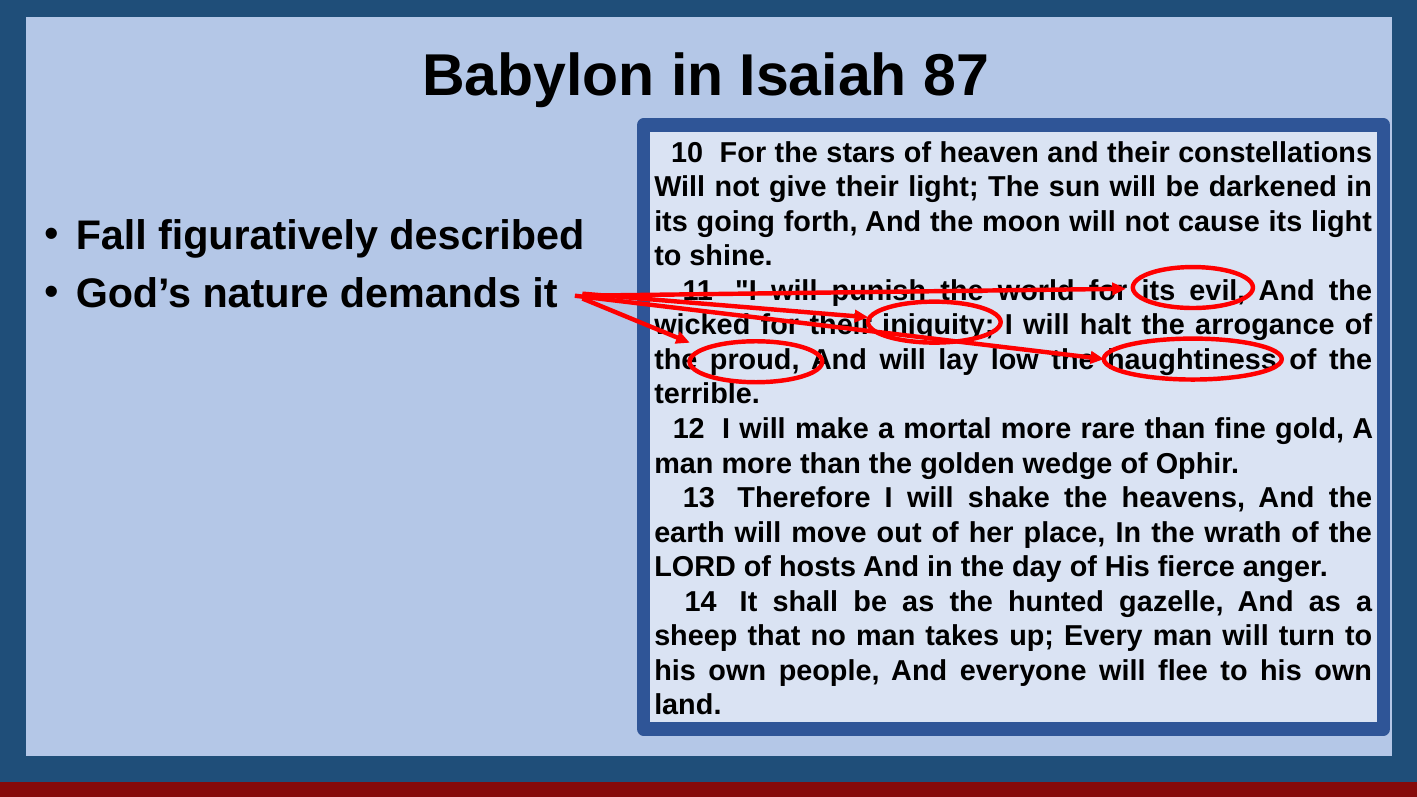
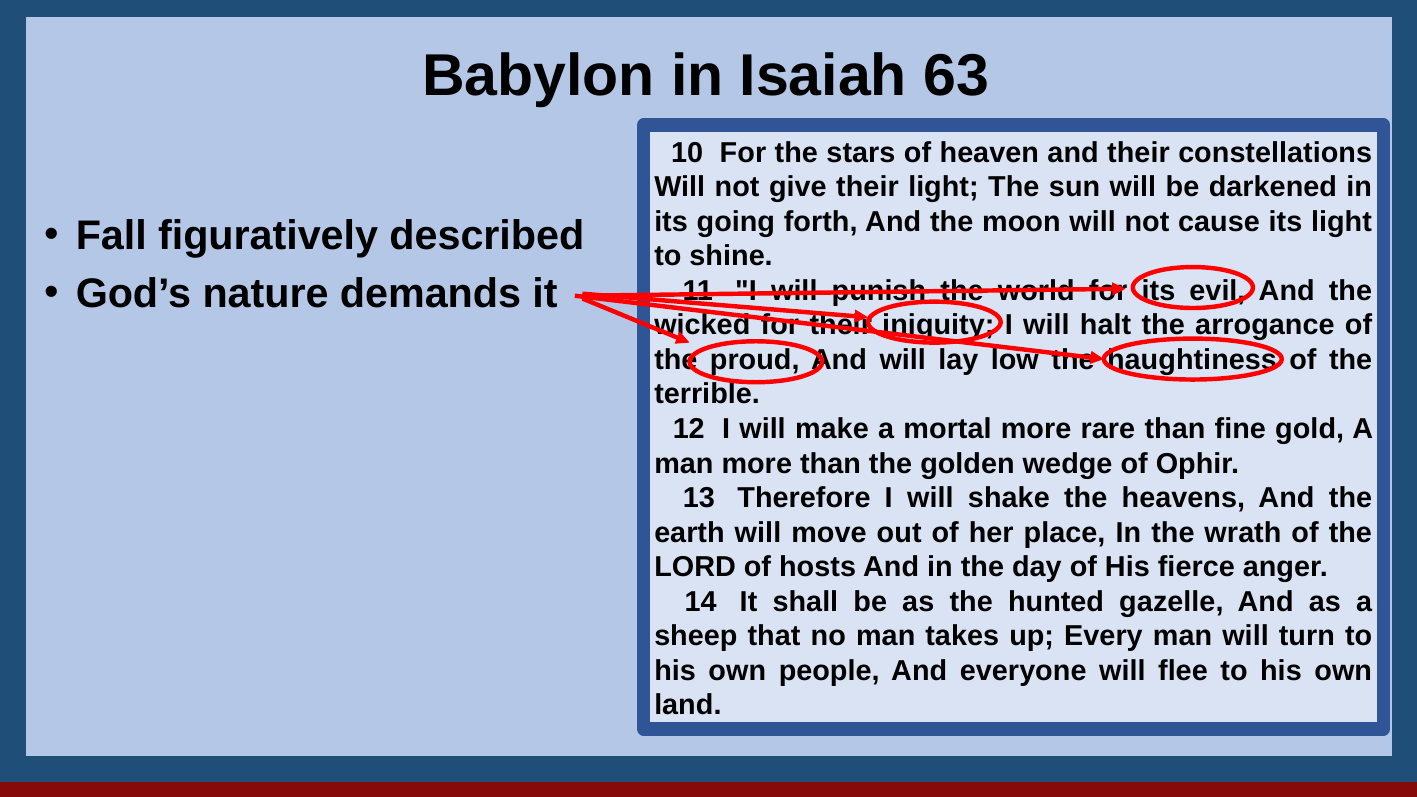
87: 87 -> 63 (956, 76)
